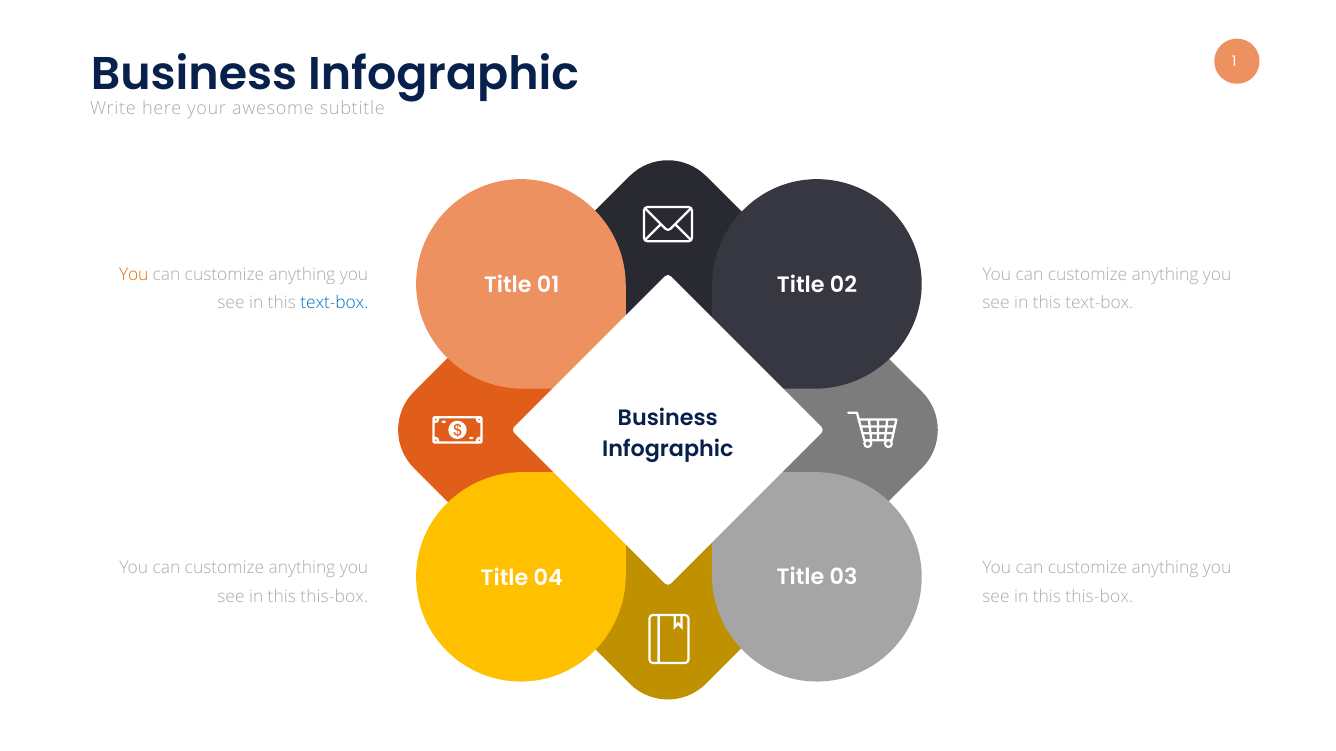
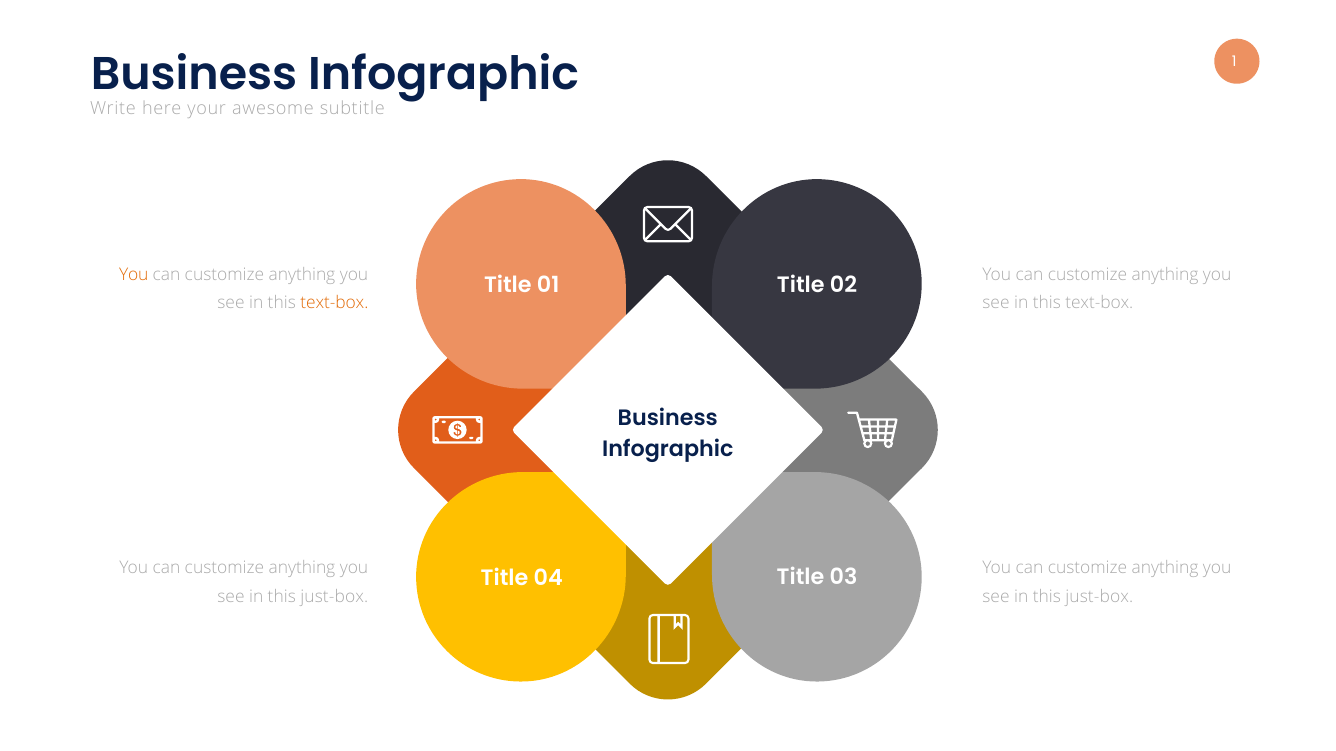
text-box colour: blue -> orange (334, 303)
this-box: this-box -> just-box (334, 597)
this-box: this-box -> just-box (1099, 597)
